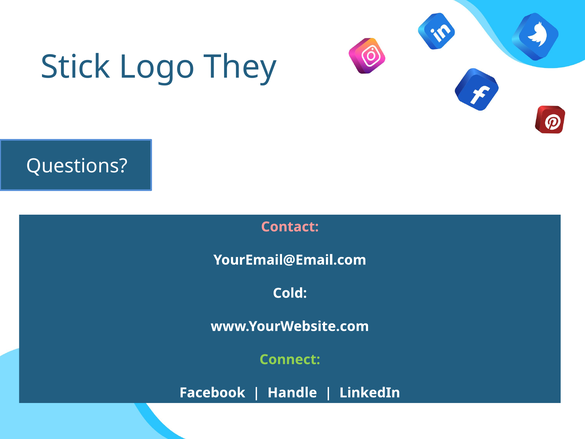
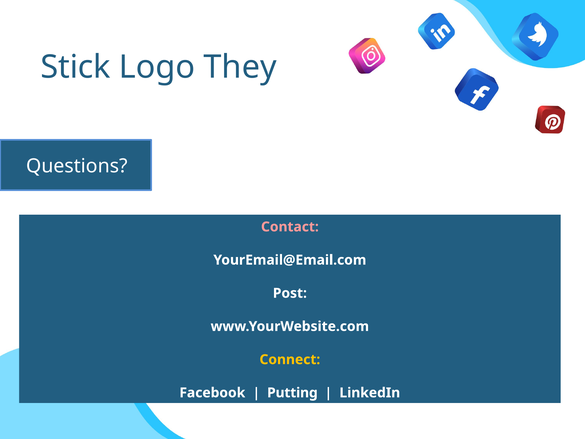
Cold: Cold -> Post (290, 293)
Connect colour: light green -> yellow (290, 359)
Handle: Handle -> Putting (292, 393)
